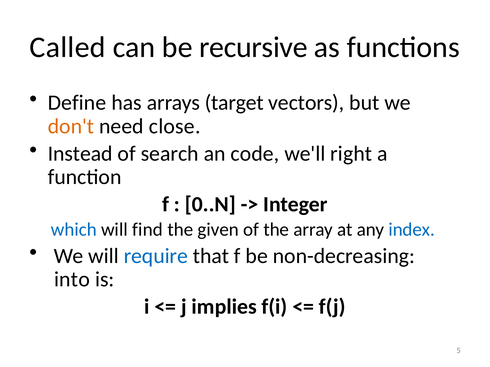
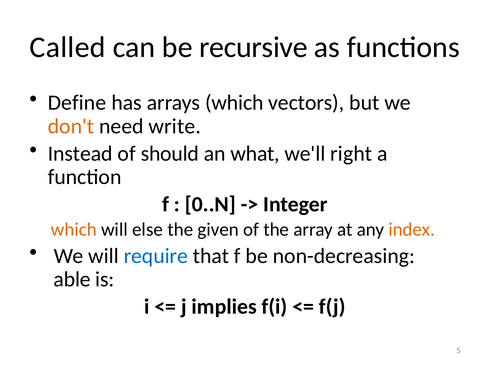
arrays target: target -> which (234, 103)
close: close -> write (175, 126)
search: search -> should (170, 154)
code: code -> what (255, 154)
which colour: blue -> orange (74, 230)
find: find -> else (148, 230)
index colour: blue -> orange (412, 230)
into: into -> able (72, 280)
